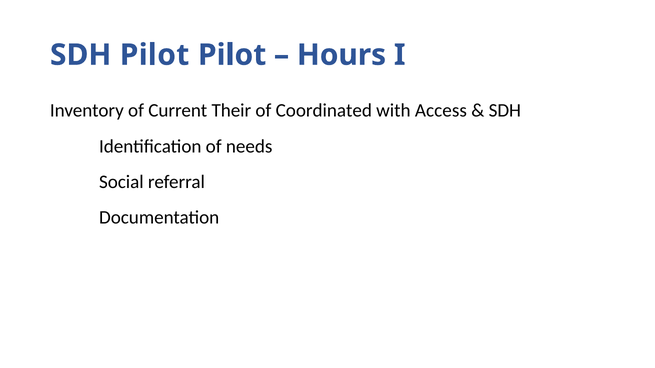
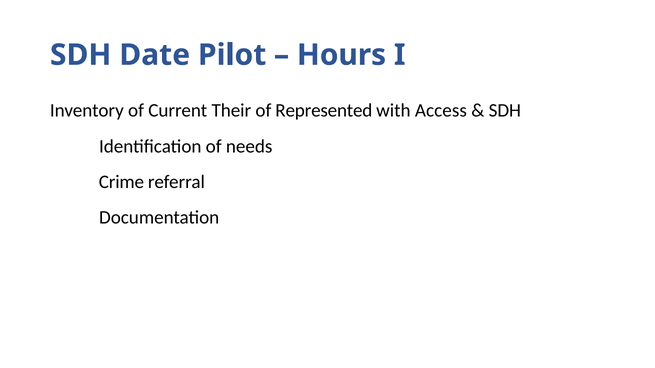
SDH Pilot: Pilot -> Date (155, 55)
Coordinated: Coordinated -> Represented (324, 111)
Social: Social -> Crime (121, 182)
